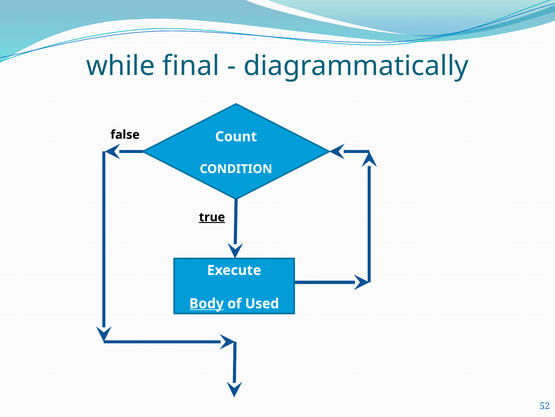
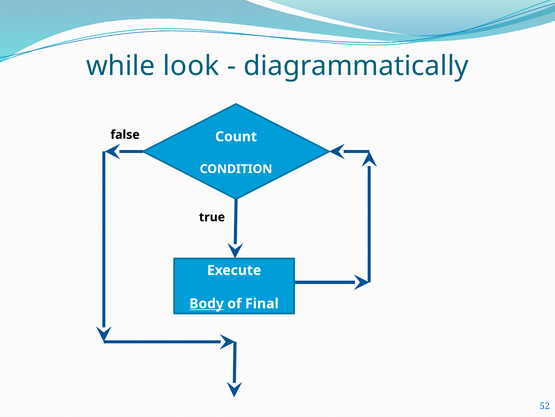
final: final -> look (191, 66)
true underline: present -> none (212, 217)
Used: Used -> Final (262, 303)
